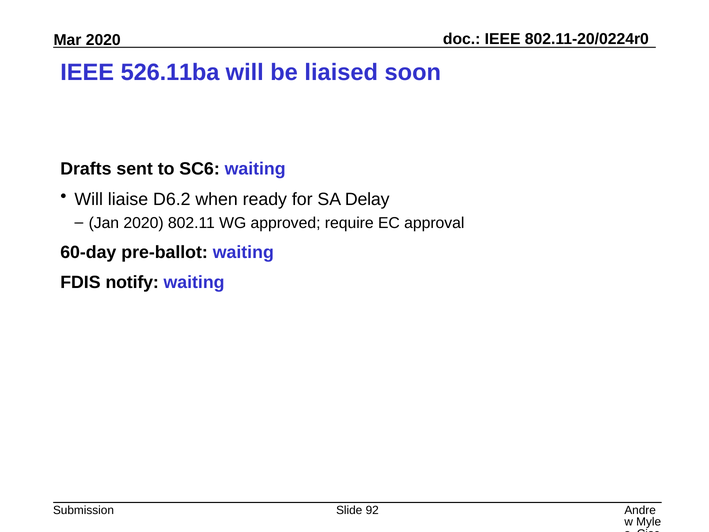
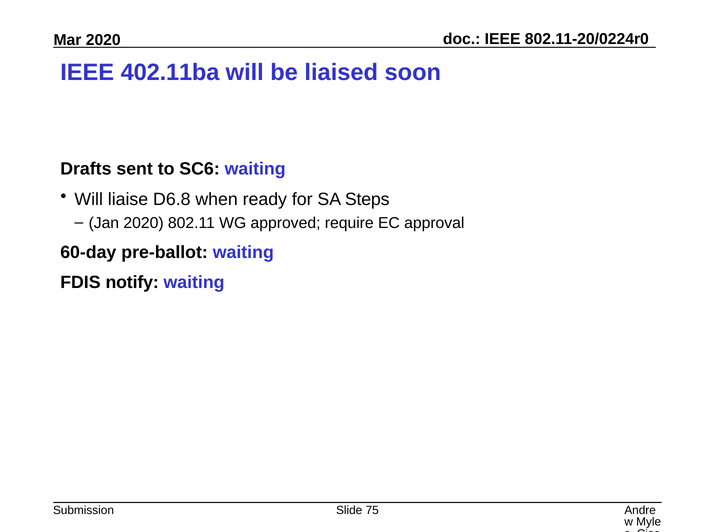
526.11ba: 526.11ba -> 402.11ba (170, 73)
D6.2: D6.2 -> D6.8 (172, 199)
Delay: Delay -> Steps (367, 199)
92: 92 -> 75 (372, 510)
